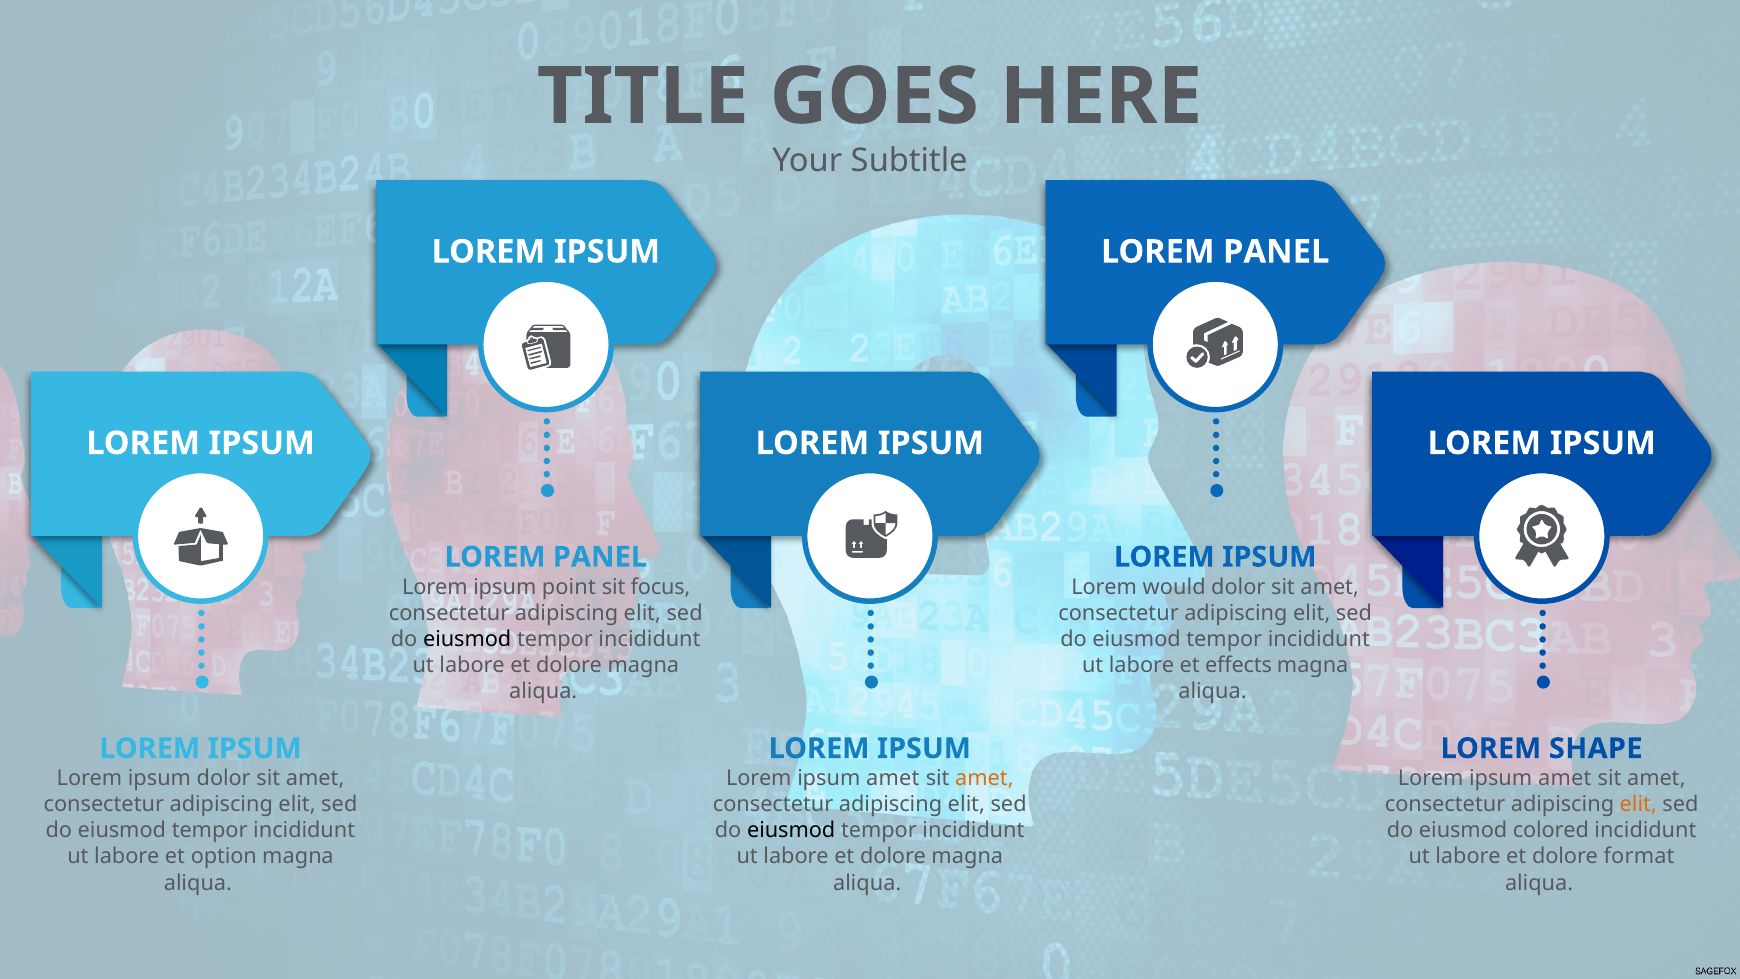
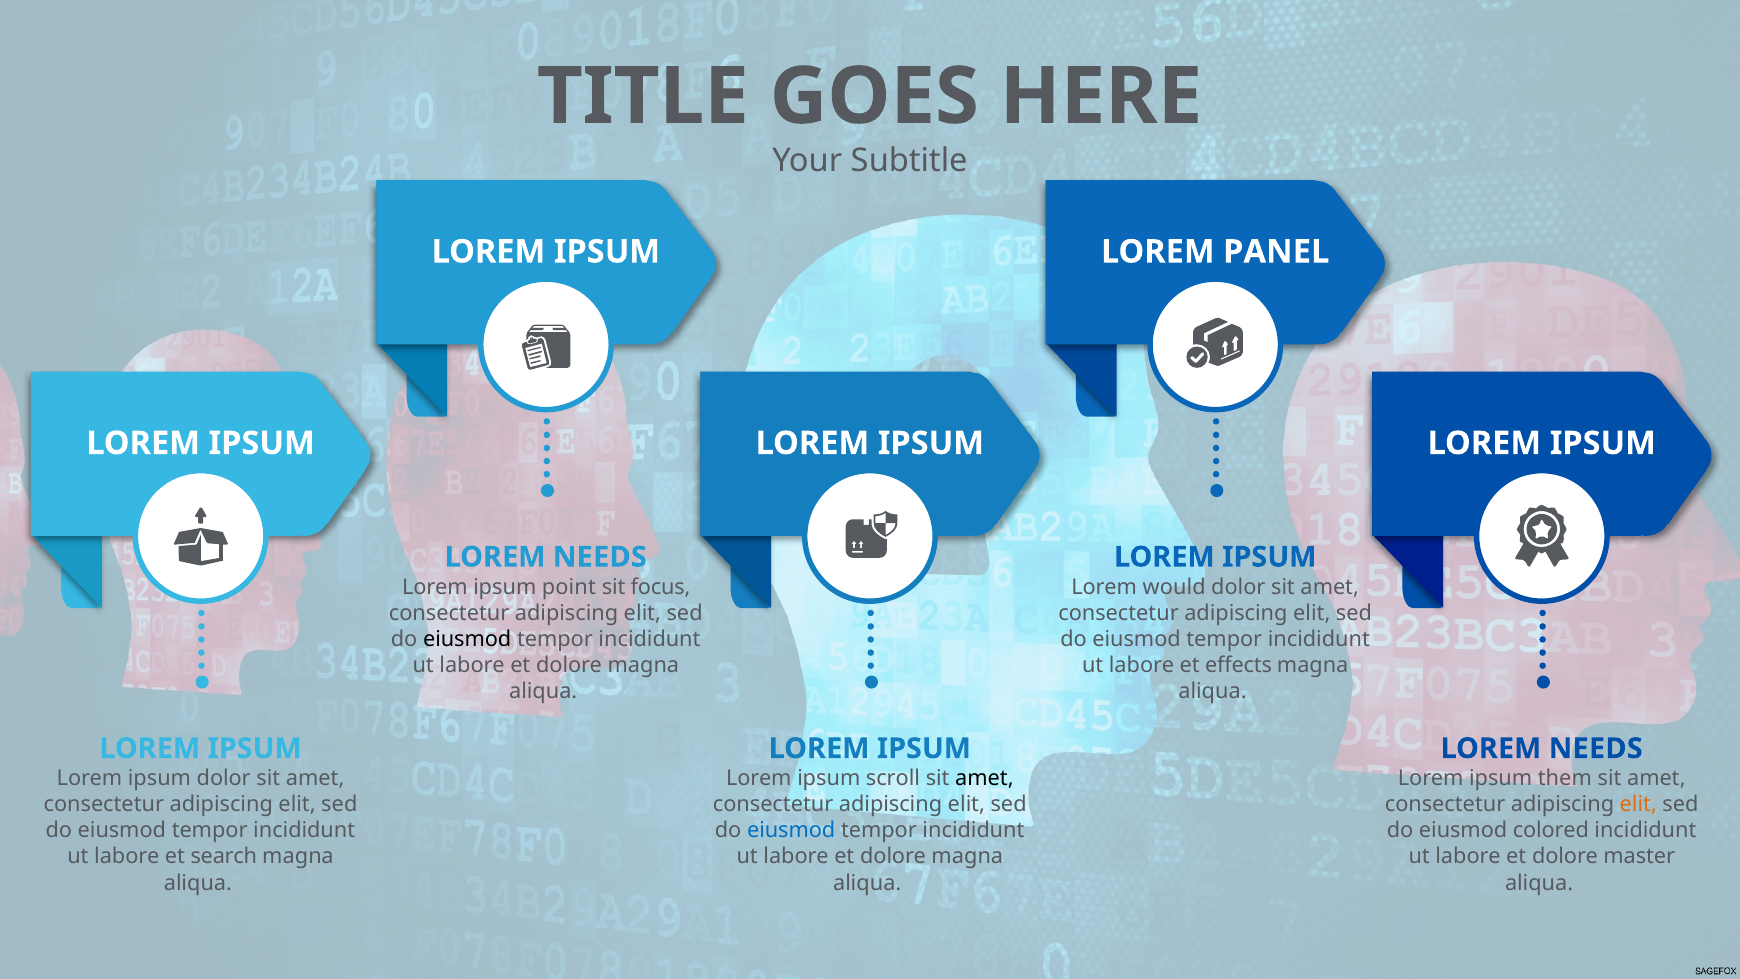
PANEL: PANEL -> NEEDS (600, 557)
SHAPE: SHAPE -> NEEDS (1596, 748)
amet: amet -> scroll (893, 778)
amet colour: orange -> black (984, 778)
amet: amet -> them (1565, 778)
eiusmod colour: black -> blue (791, 830)
option: option -> search (224, 857)
format: format -> master (1639, 857)
